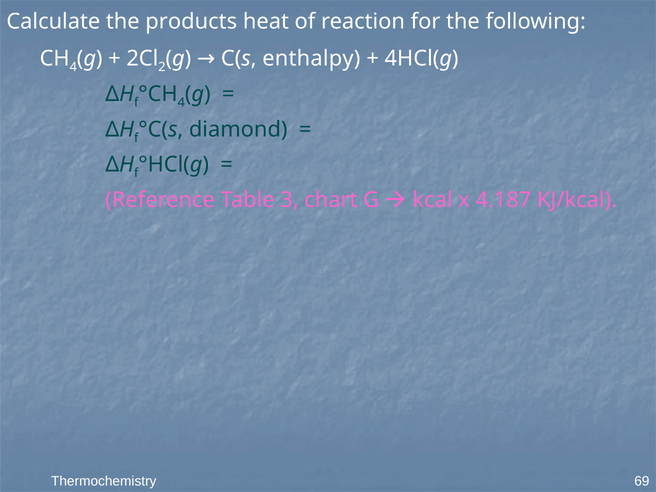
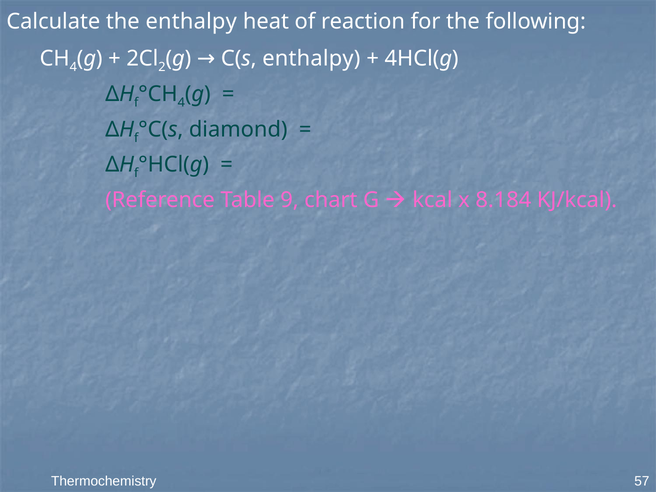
the products: products -> enthalpy (191, 22)
3: 3 -> 9 (289, 200)
4.187: 4.187 -> 8.184 (503, 200)
69: 69 -> 57 (642, 481)
